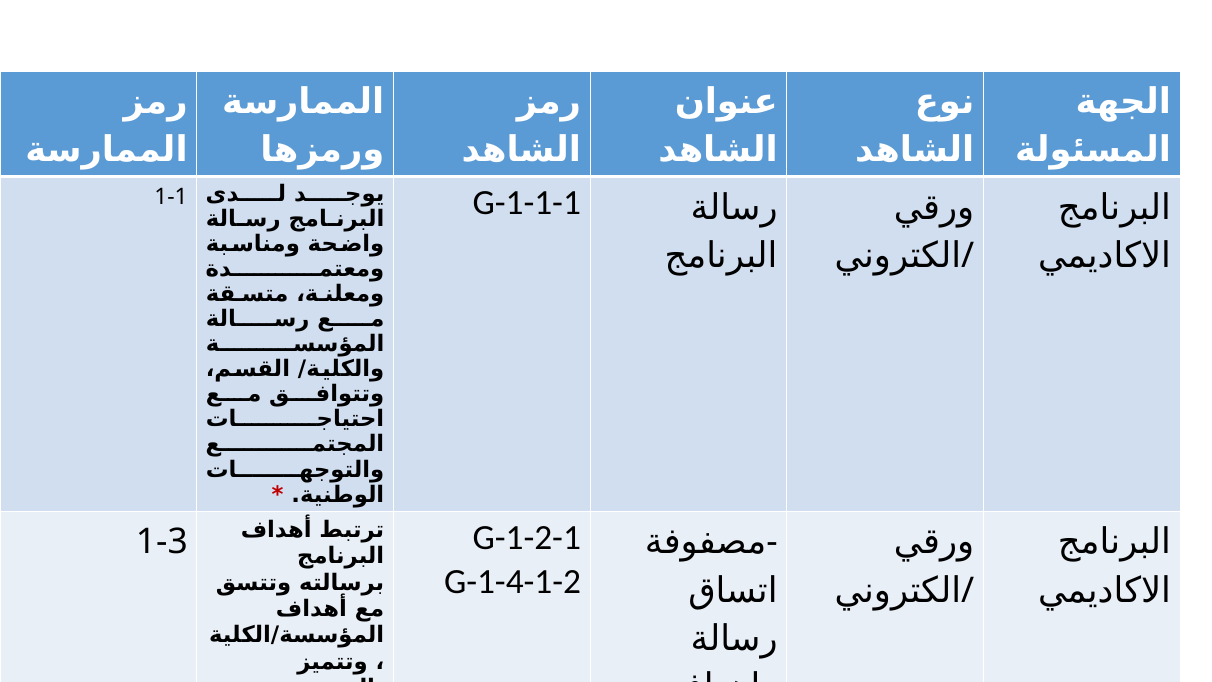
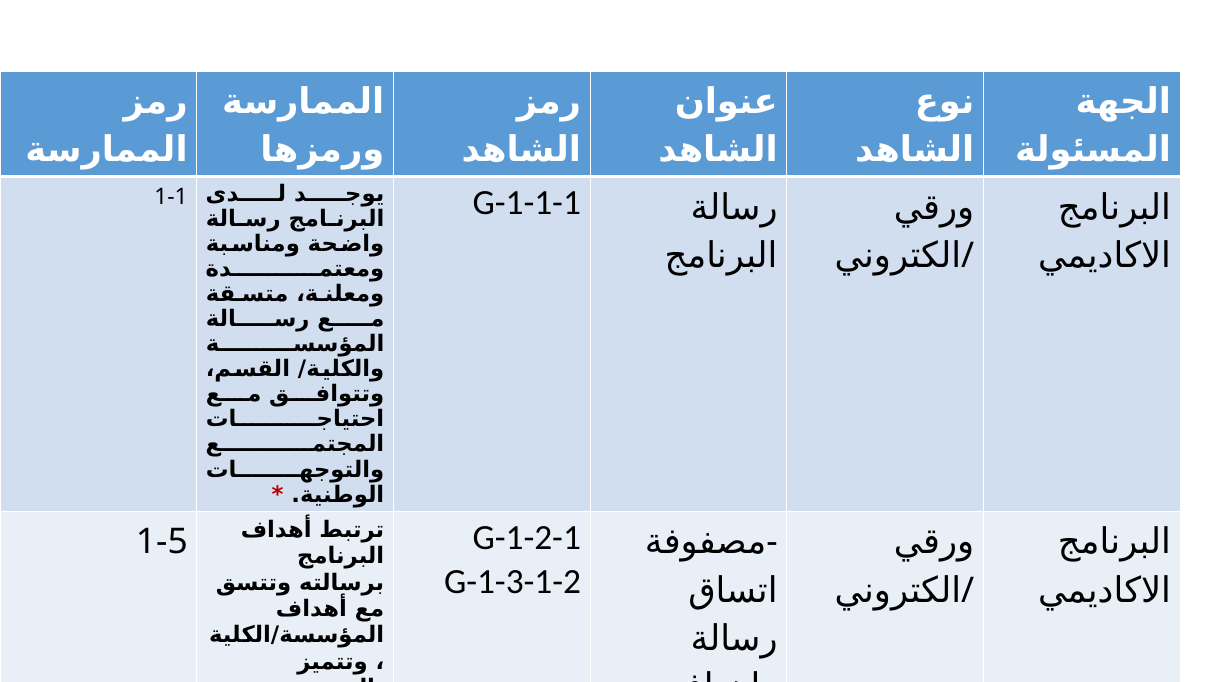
1-3: 1-3 -> 1-5 (162, 542)
G-1-4-1-2: G-1-4-1-2 -> G-1-3-1-2 (513, 581)
